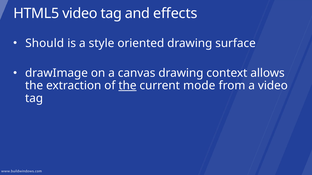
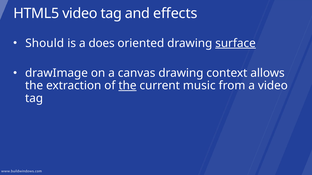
style: style -> does (102, 43)
surface underline: none -> present (236, 43)
mode: mode -> music (199, 86)
